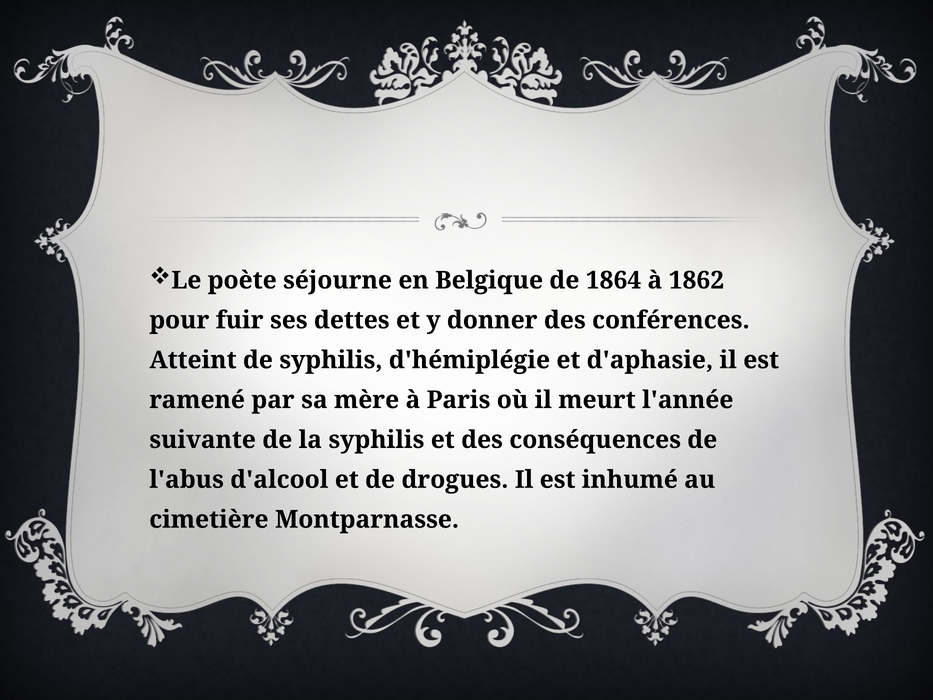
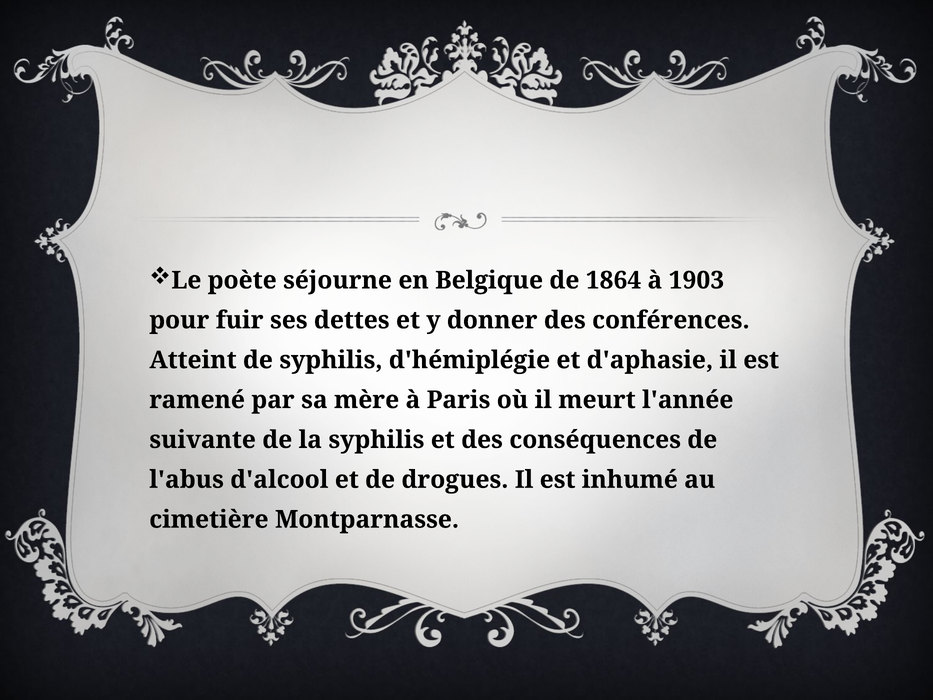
1862: 1862 -> 1903 (696, 280)
